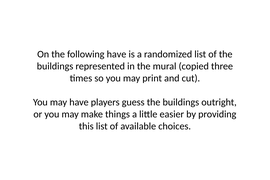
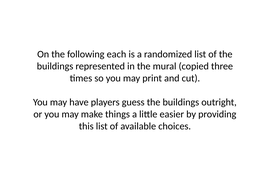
following have: have -> each (116, 54)
